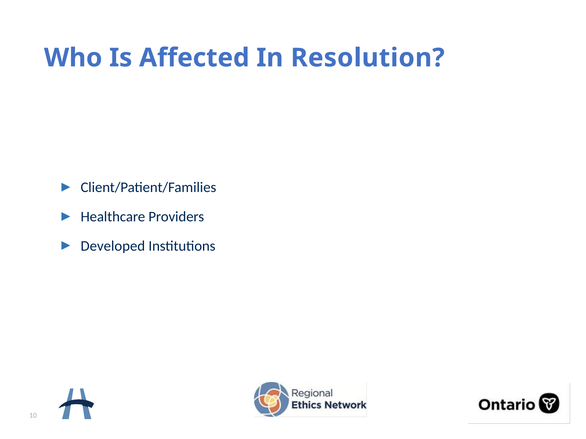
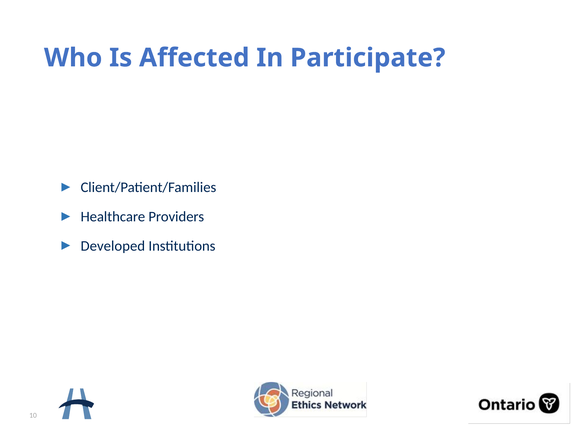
Resolution: Resolution -> Participate (368, 58)
